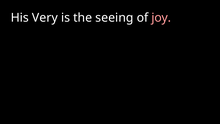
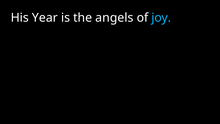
Very: Very -> Year (45, 18)
seeing: seeing -> angels (114, 18)
joy colour: pink -> light blue (161, 18)
